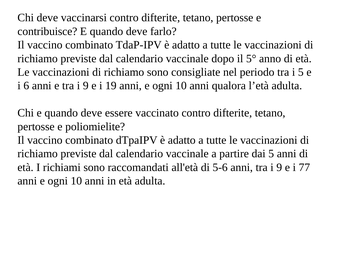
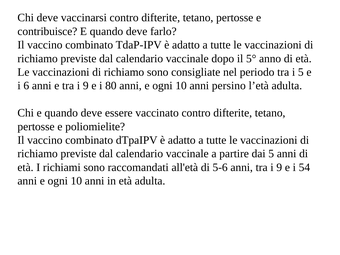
19: 19 -> 80 (111, 86)
qualora: qualora -> persino (229, 86)
77: 77 -> 54 (304, 167)
